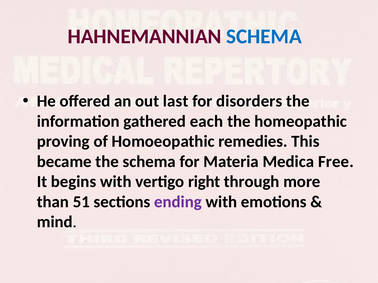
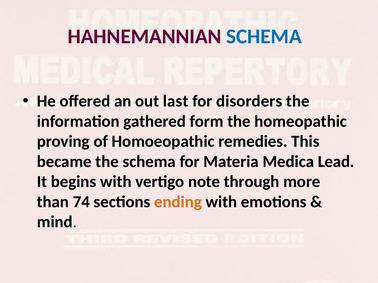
each: each -> form (207, 122)
Free: Free -> Lead (336, 162)
right: right -> note (204, 182)
51: 51 -> 74 (81, 202)
ending colour: purple -> orange (178, 202)
